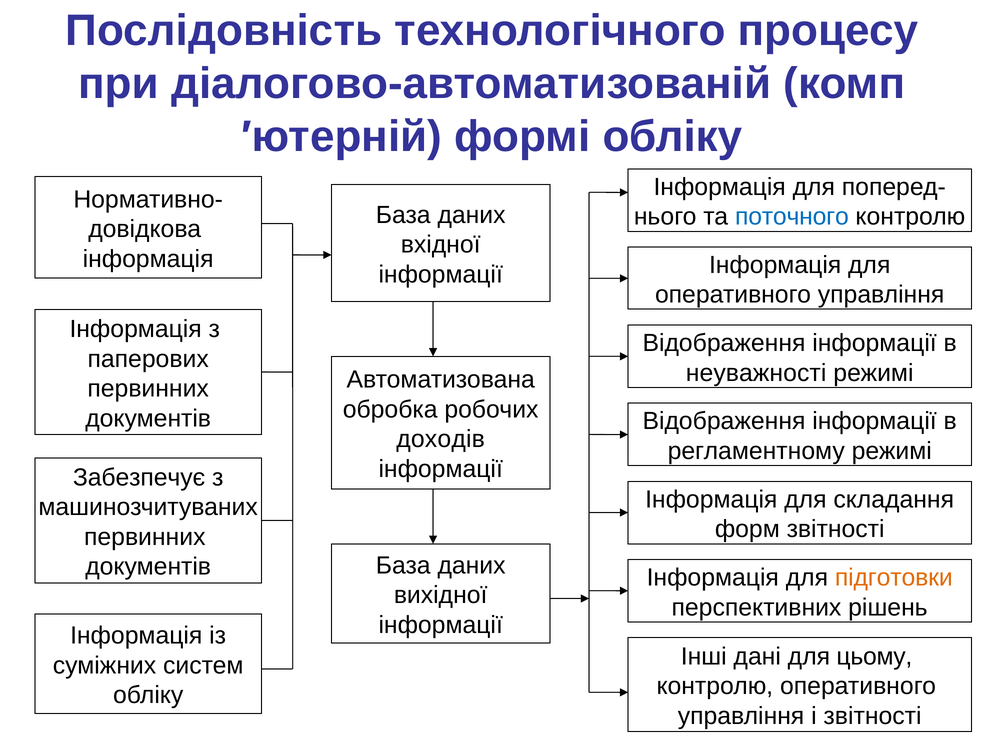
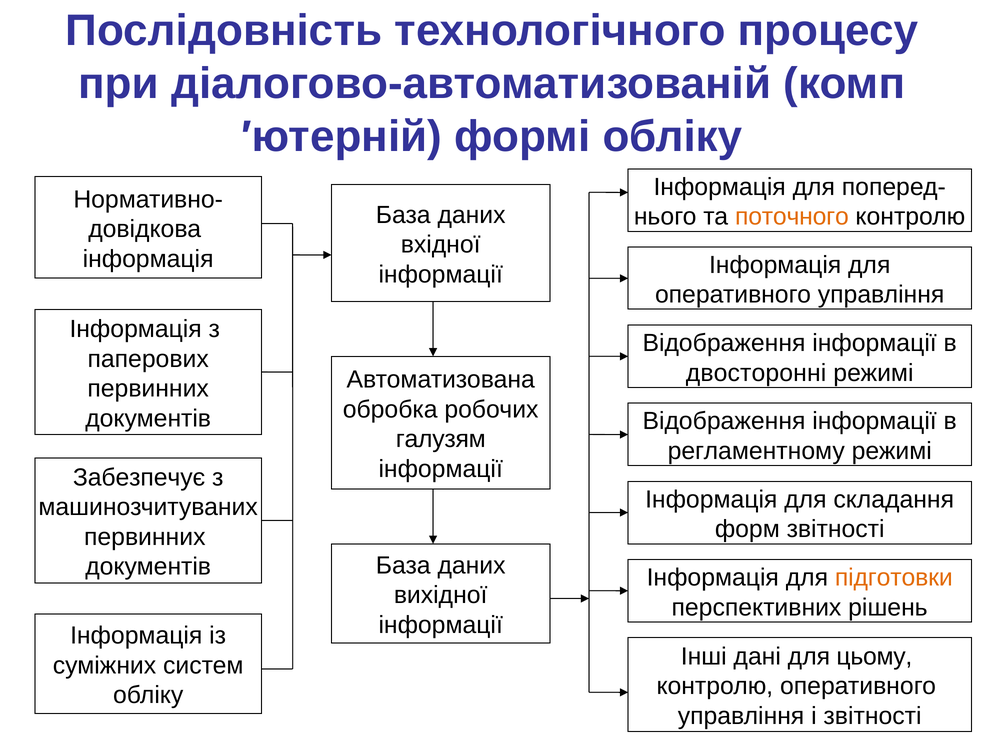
поточного colour: blue -> orange (792, 217)
неуважності: неуважності -> двосторонні (756, 373)
доходів: доходів -> галузям (441, 439)
